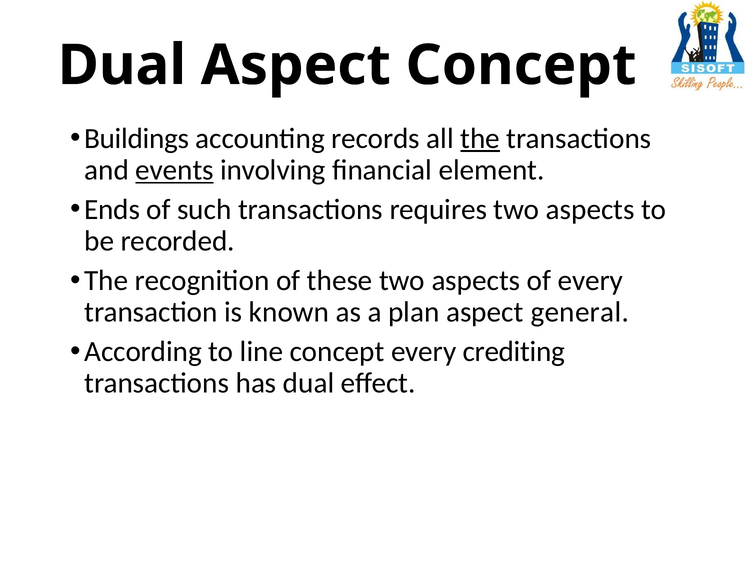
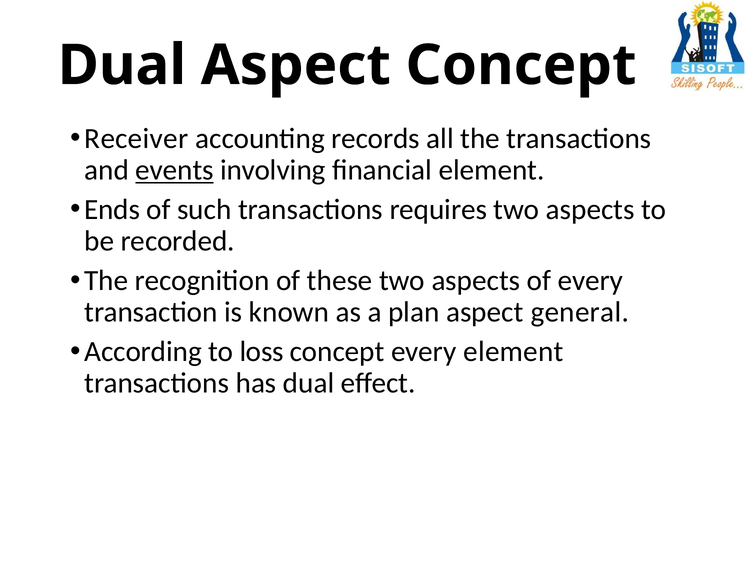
Buildings: Buildings -> Receiver (136, 138)
the underline: present -> none (480, 138)
line: line -> loss (262, 352)
every crediting: crediting -> element (513, 352)
